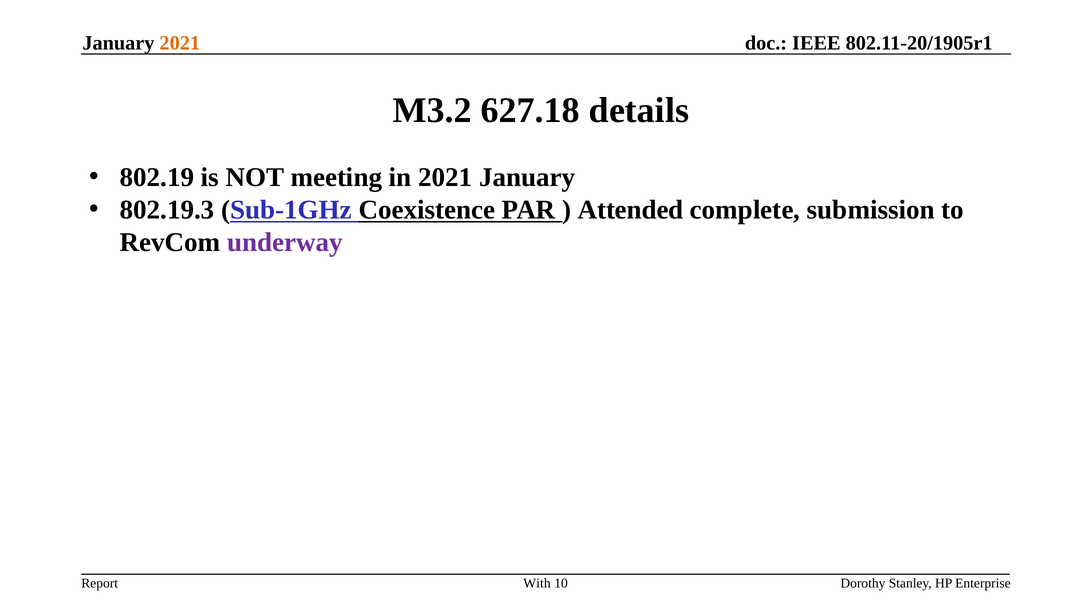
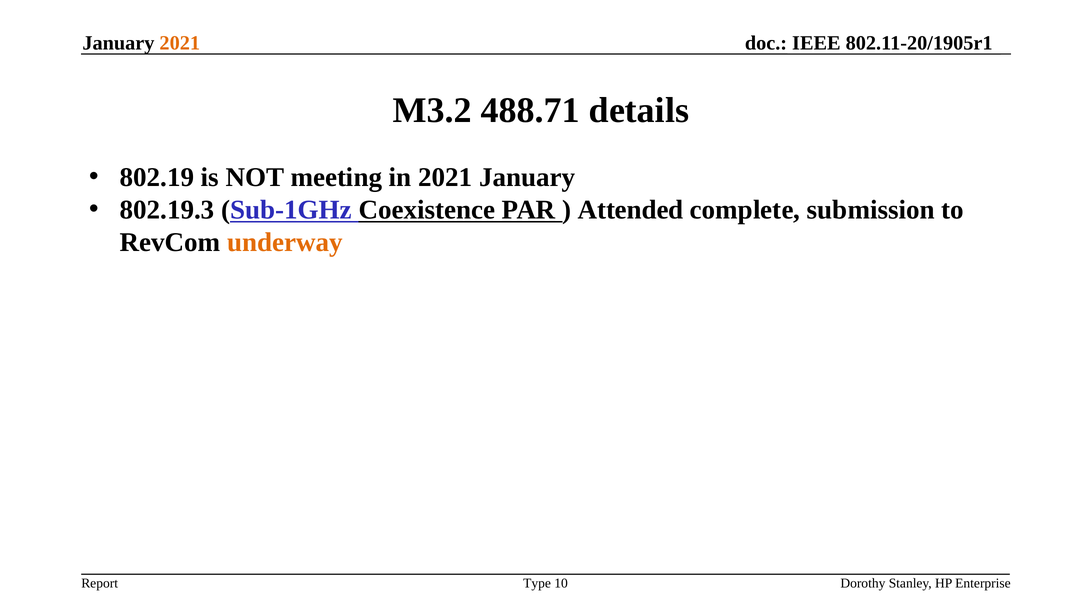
627.18: 627.18 -> 488.71 (530, 111)
underway colour: purple -> orange (285, 243)
With: With -> Type (537, 584)
